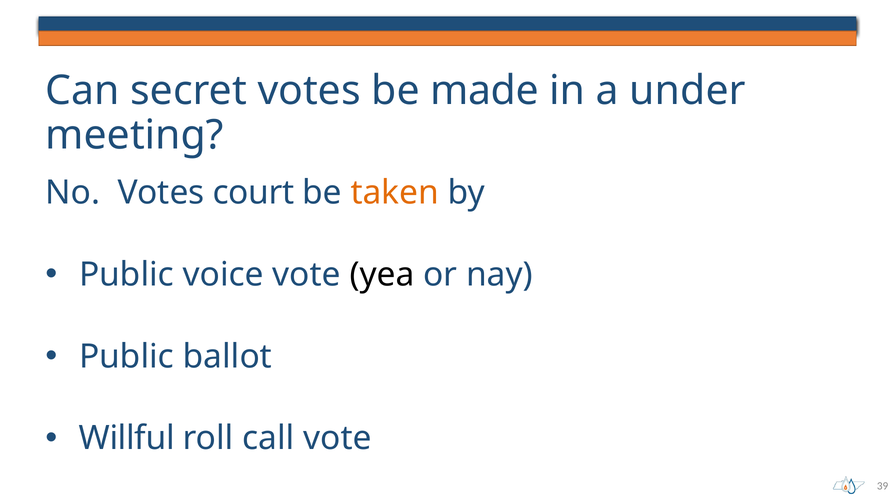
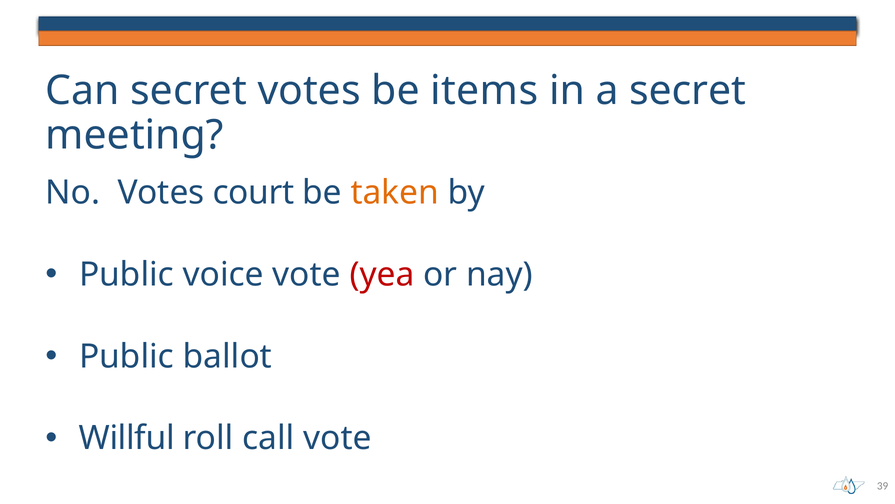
made: made -> items (484, 91)
a under: under -> secret (688, 91)
yea colour: black -> red (382, 274)
